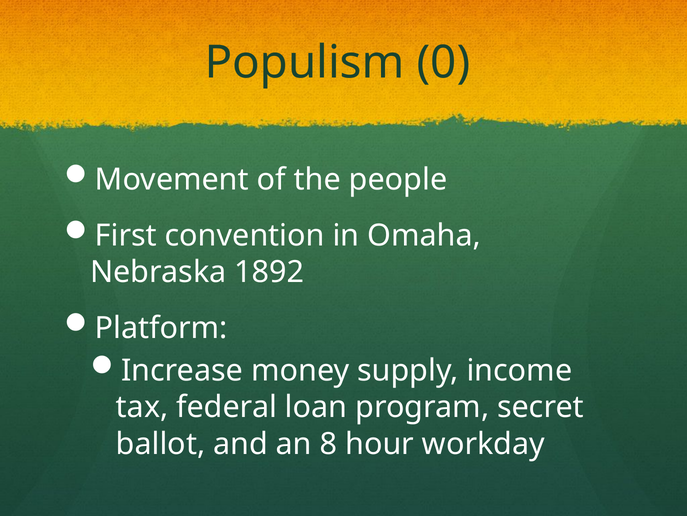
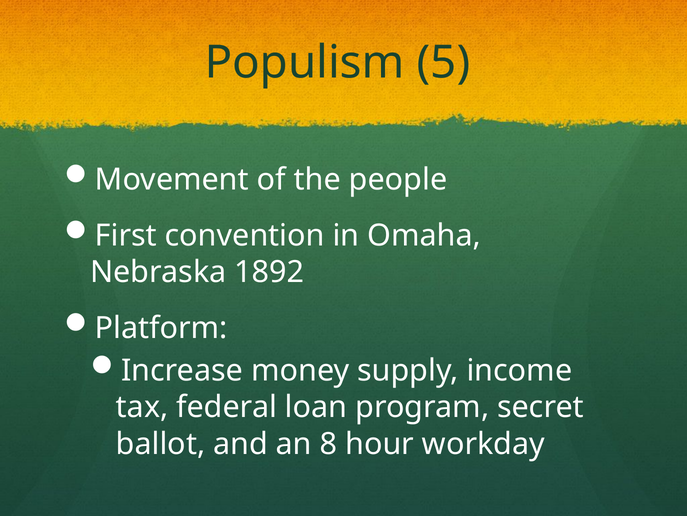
0: 0 -> 5 (443, 62)
